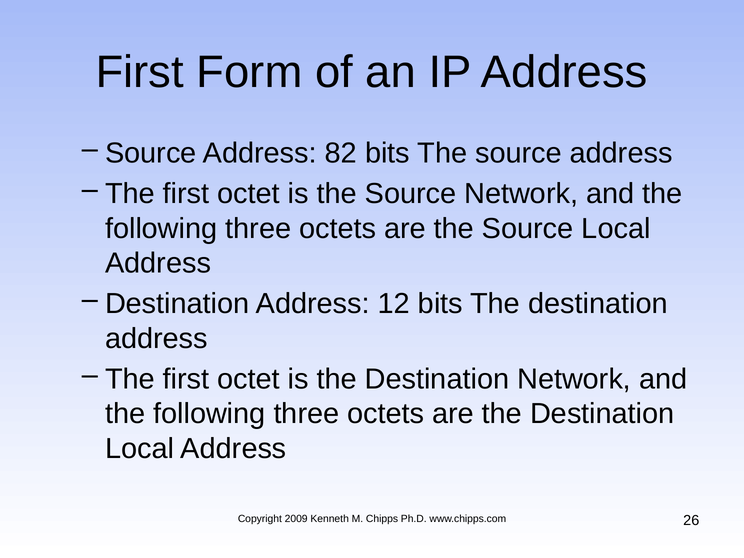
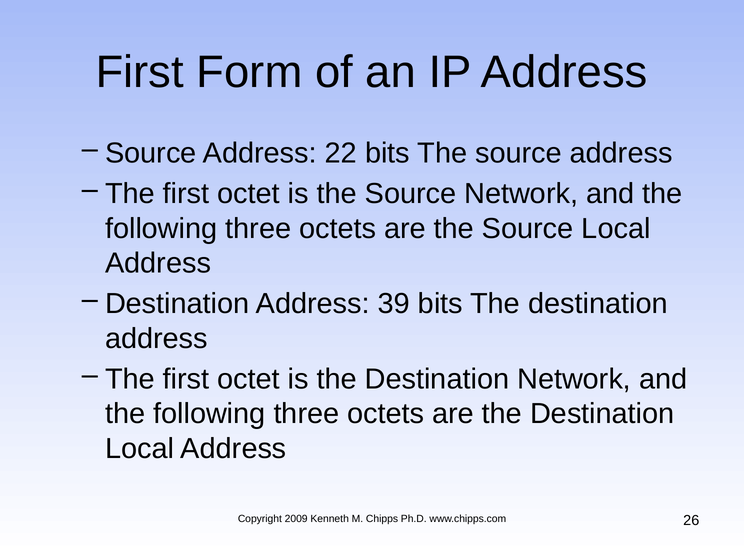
82: 82 -> 22 (341, 153)
12: 12 -> 39 (394, 304)
